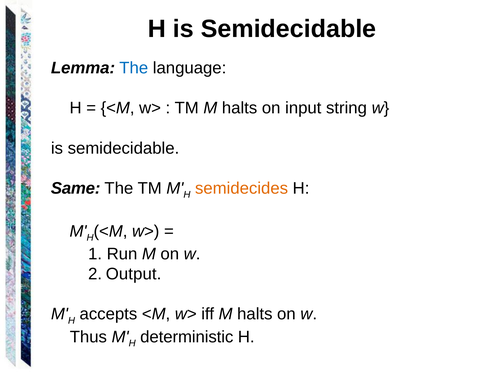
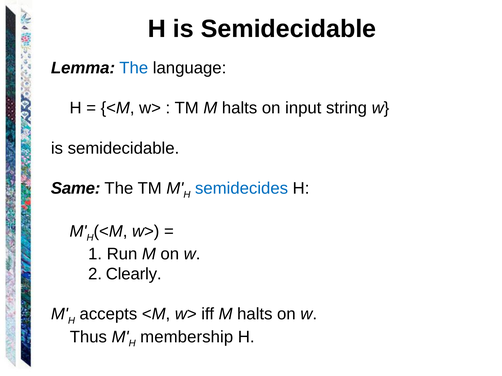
semidecides colour: orange -> blue (242, 189)
Output: Output -> Clearly (134, 274)
deterministic: deterministic -> membership (187, 337)
